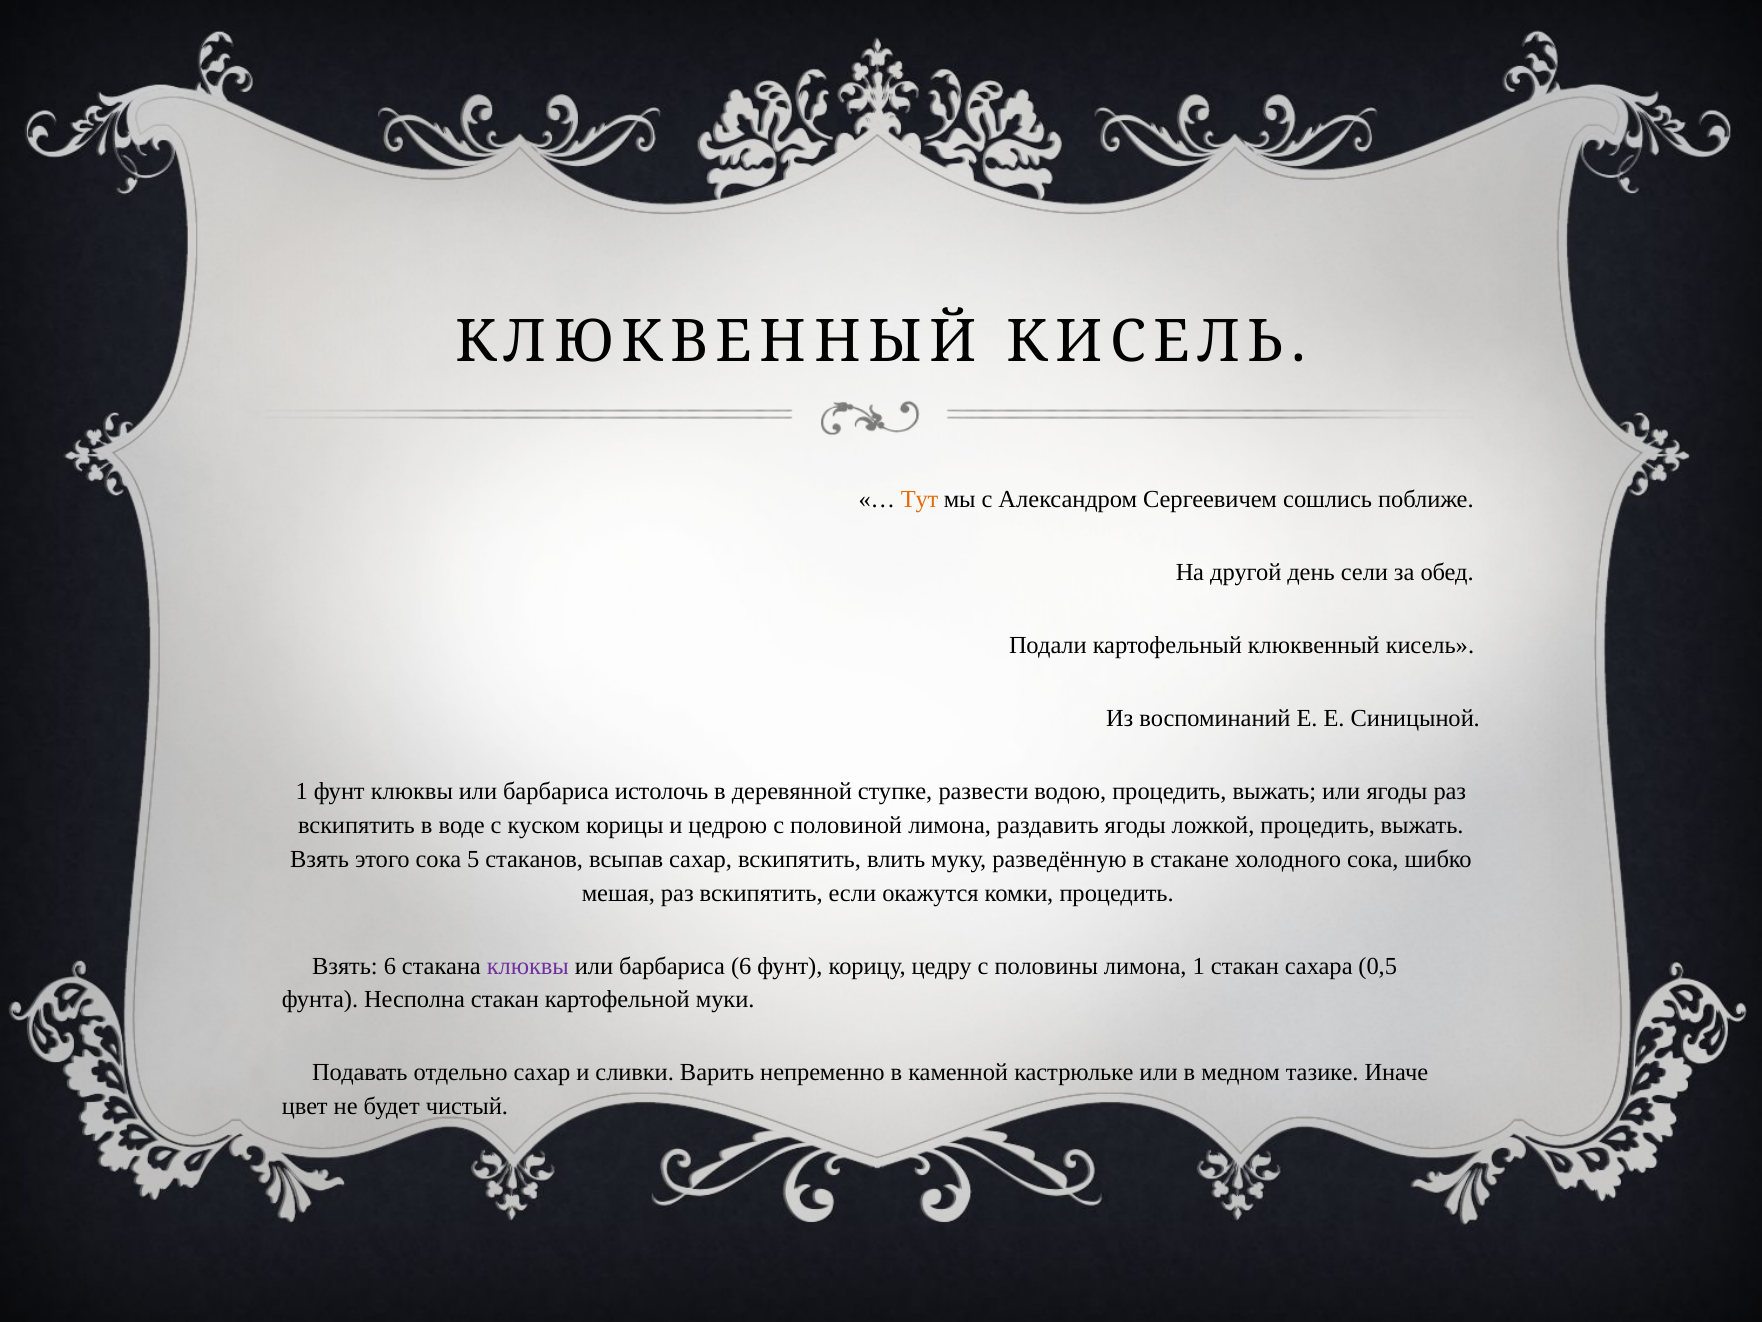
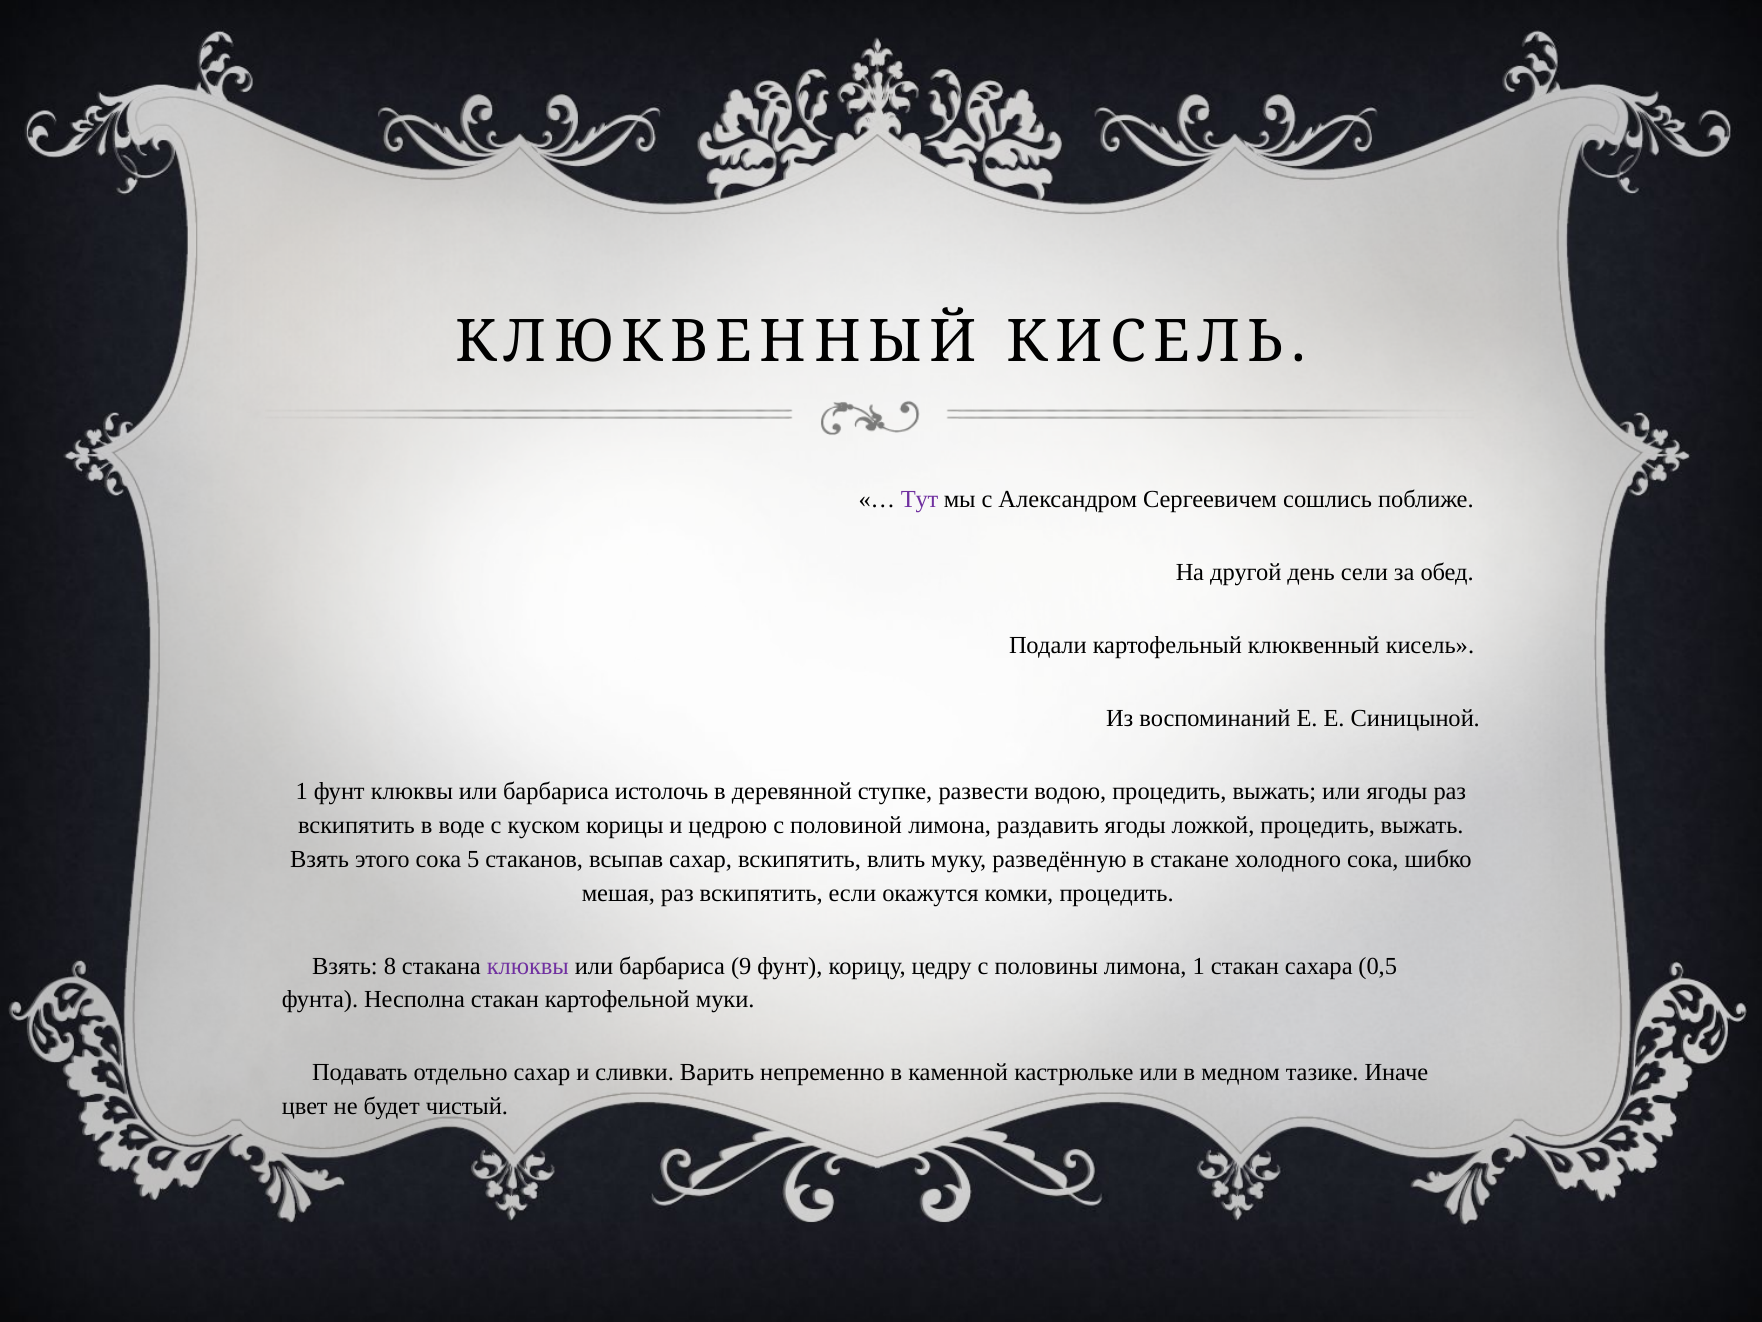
Тут colour: orange -> purple (920, 499)
Взять 6: 6 -> 8 (390, 966)
барбариса 6: 6 -> 9 (741, 966)
